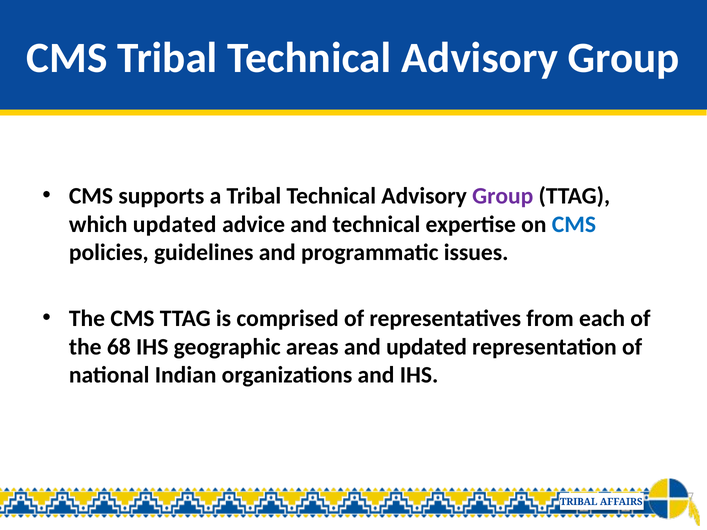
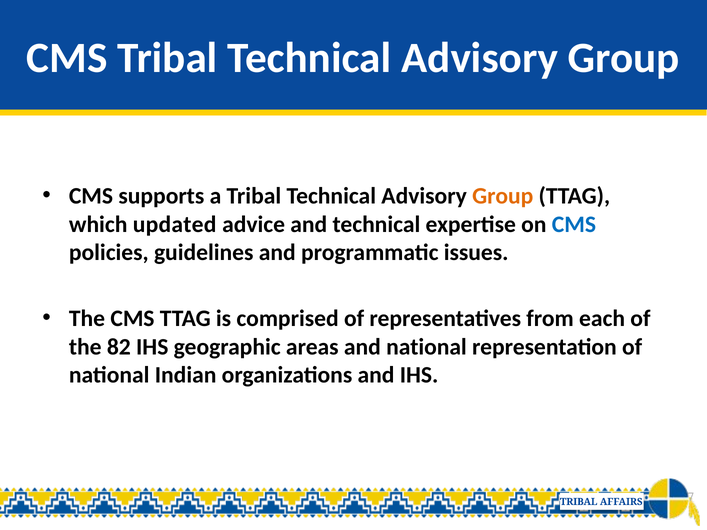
Group colour: purple -> orange (503, 196)
68: 68 -> 82 (119, 347)
and updated: updated -> national (426, 347)
